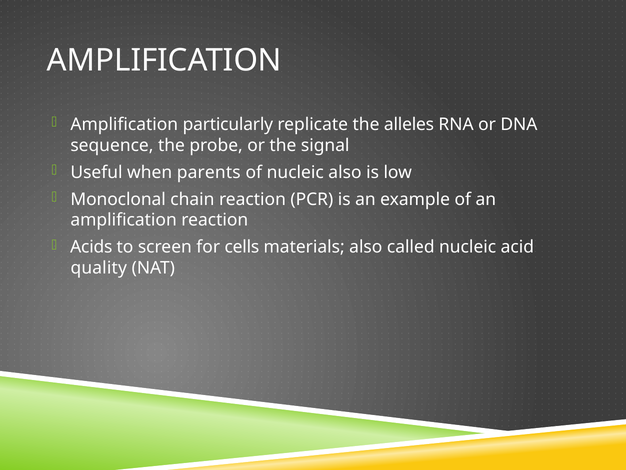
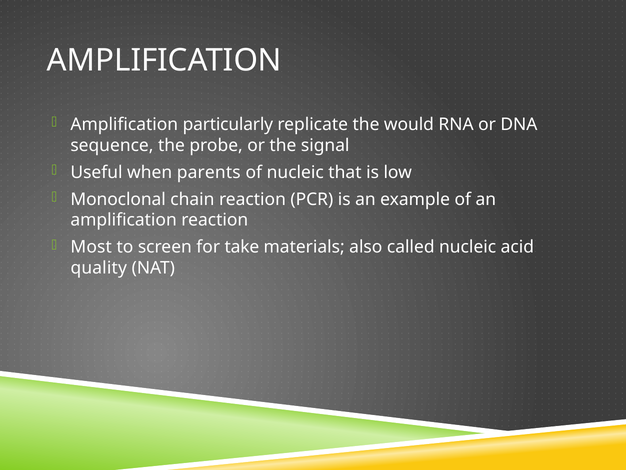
alleles: alleles -> would (409, 124)
nucleic also: also -> that (345, 172)
Acids: Acids -> Most (91, 247)
cells: cells -> take (242, 247)
